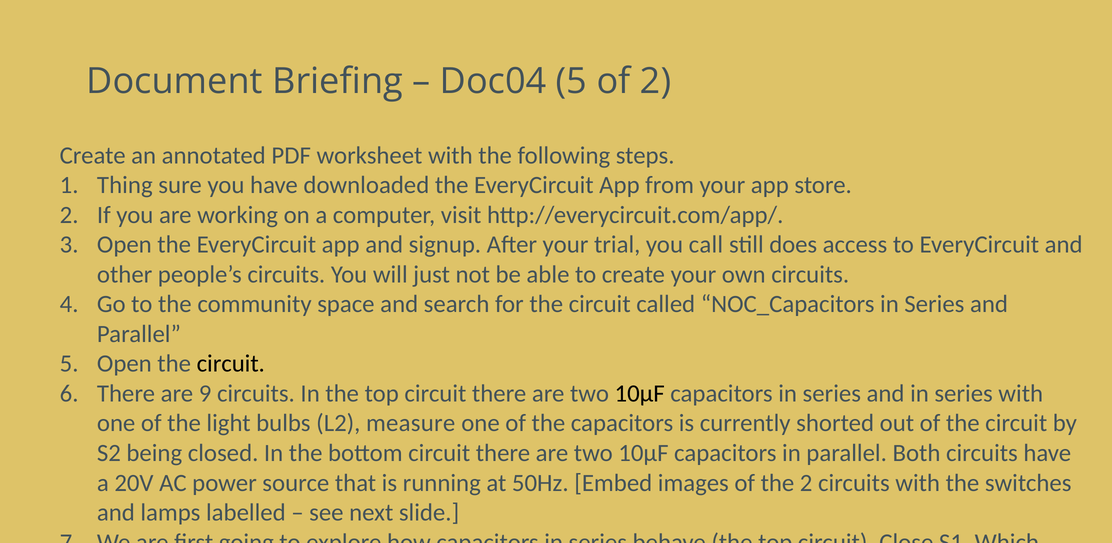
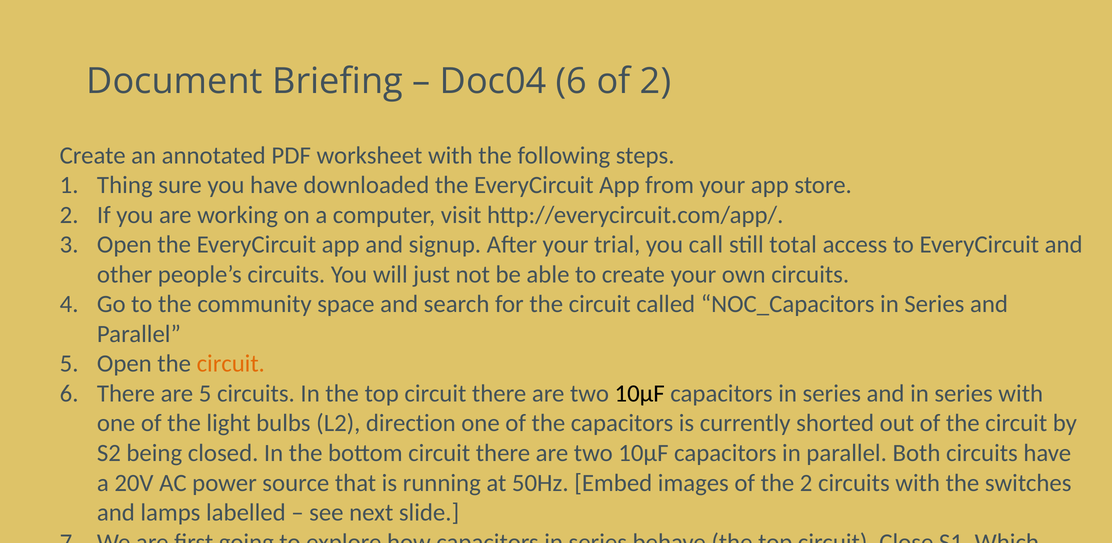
Doc04 5: 5 -> 6 (571, 81)
still does: does -> total (793, 245)
circuit colour: black -> orange (231, 364)
are 9: 9 -> 5 (205, 394)
measure: measure -> direction (411, 424)
